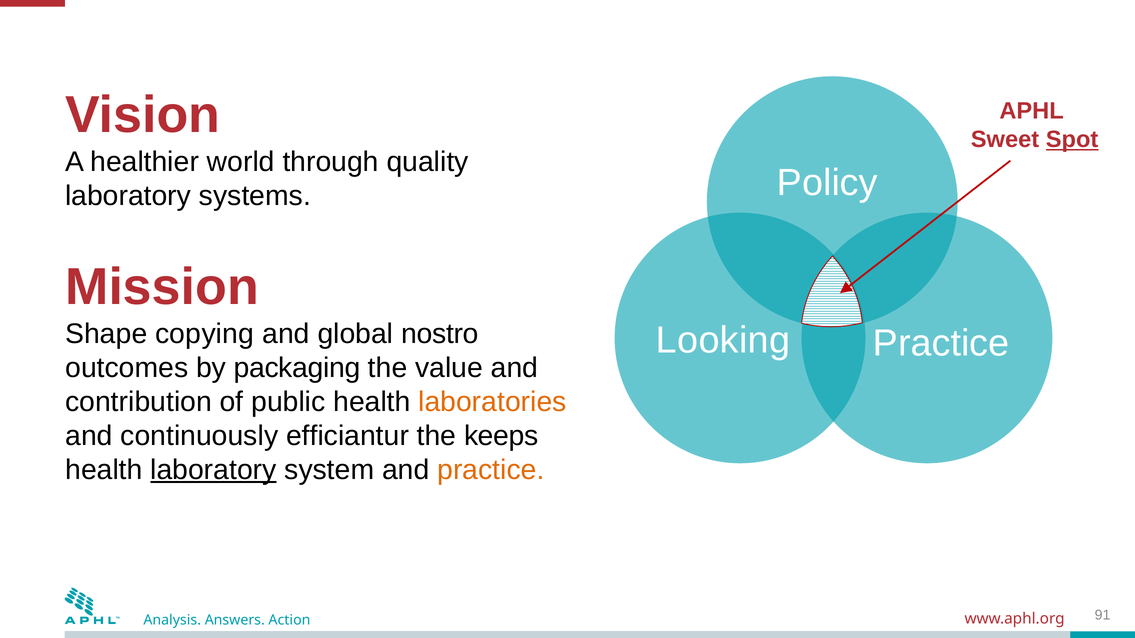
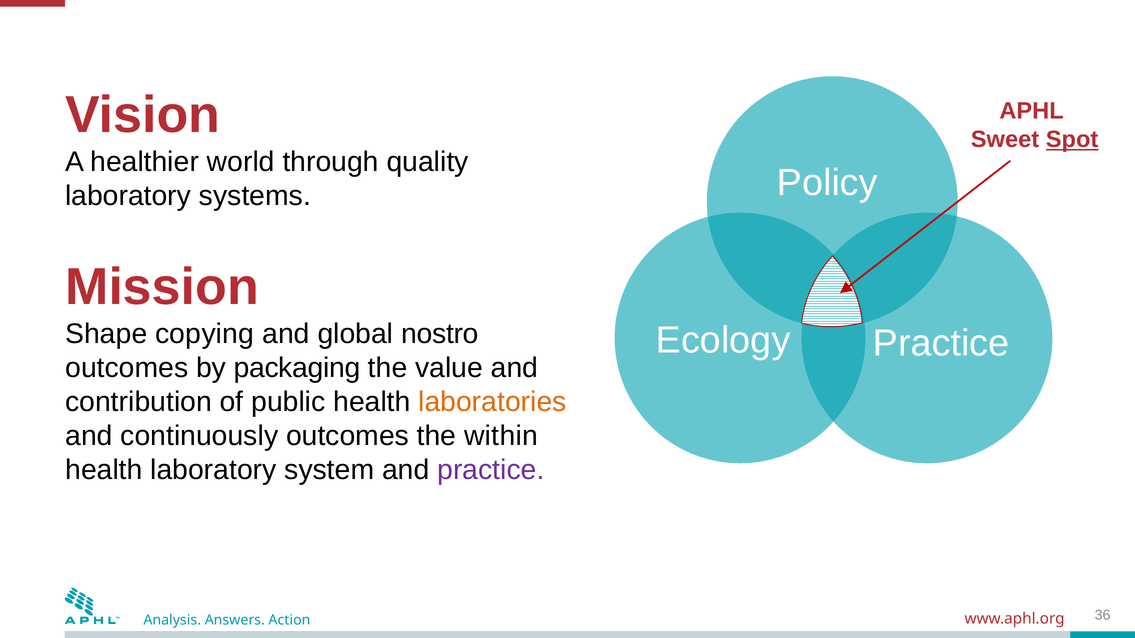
Looking: Looking -> Ecology (723, 340)
continuously efficiantur: efficiantur -> outcomes (348, 436)
keeps: keeps -> within (501, 436)
laboratory underline: present -> none (213, 470)
practice colour: orange -> purple (491, 470)
91: 91 -> 36 (1103, 615)
